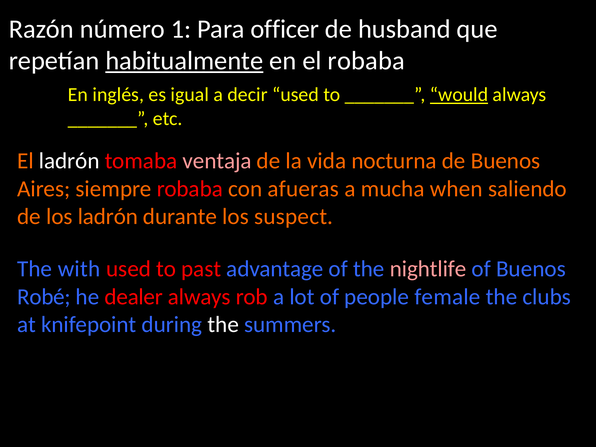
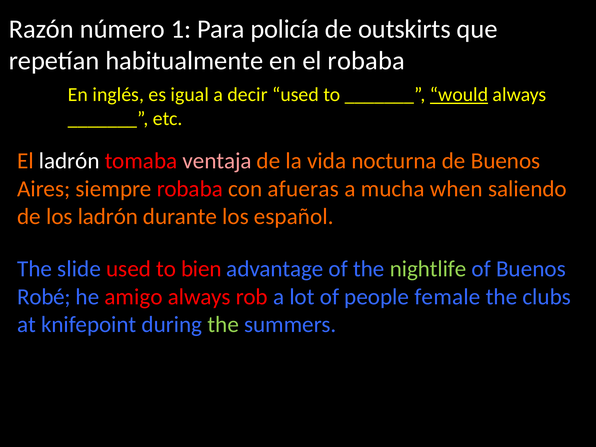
officer: officer -> policía (285, 29)
husband: husband -> outskirts (404, 29)
habitualmente underline: present -> none (184, 61)
suspect: suspect -> español (294, 217)
with: with -> slide (79, 269)
past: past -> bien (201, 269)
nightlife colour: pink -> light green (428, 269)
dealer: dealer -> amigo (134, 297)
the colour: white -> light green (223, 325)
